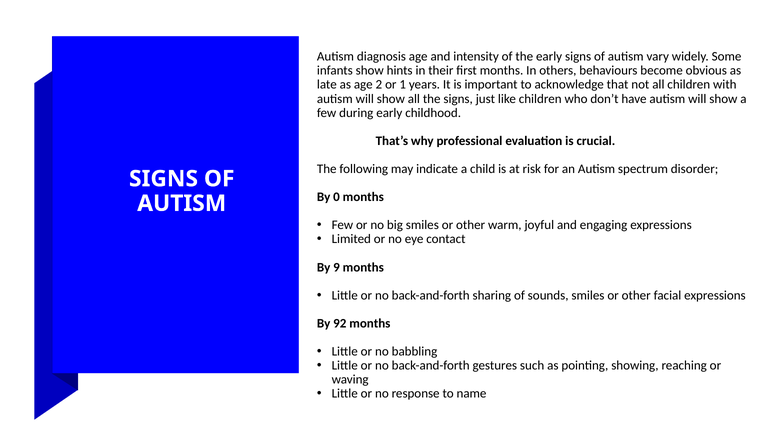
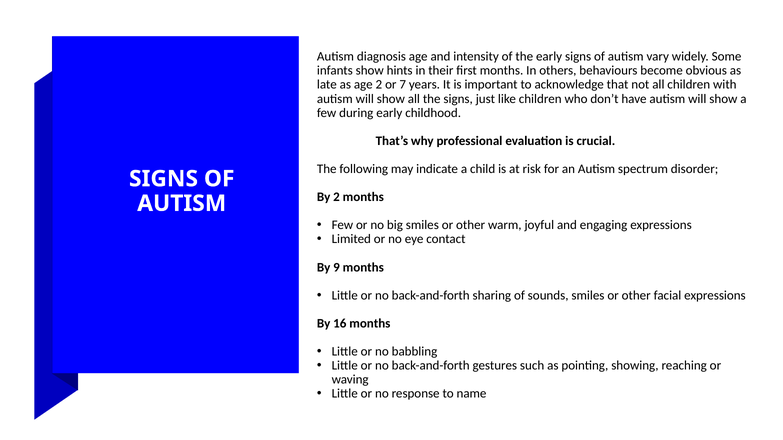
1: 1 -> 7 (403, 85)
By 0: 0 -> 2 (337, 197)
92: 92 -> 16 (340, 324)
